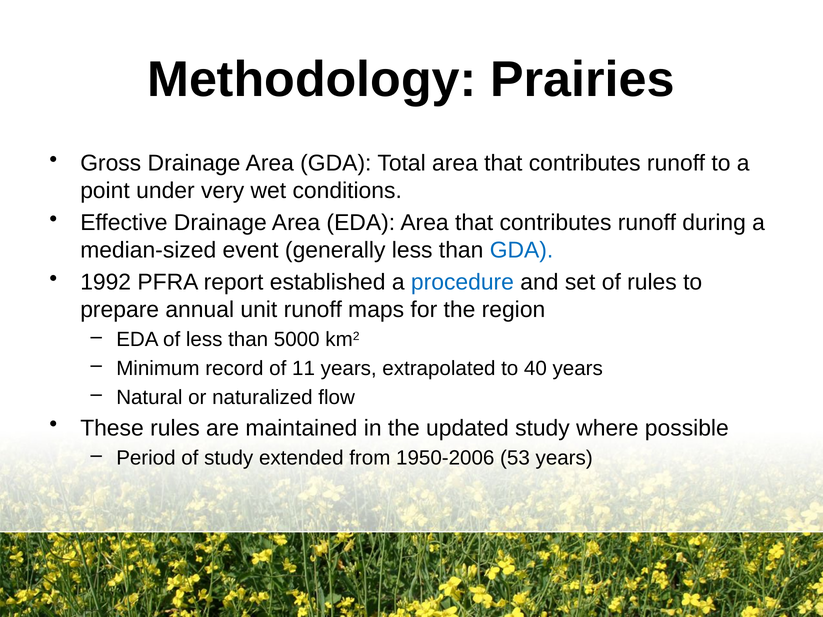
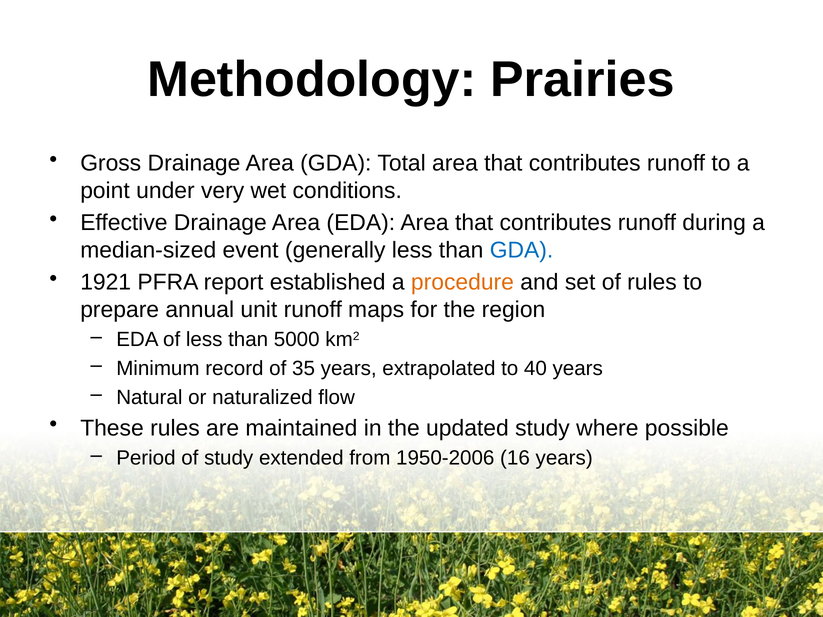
1992: 1992 -> 1921 (106, 282)
procedure colour: blue -> orange (462, 282)
11: 11 -> 35 (304, 369)
53: 53 -> 16 (515, 458)
